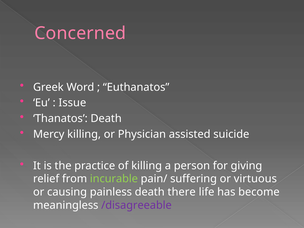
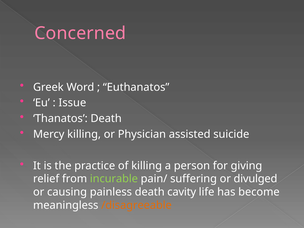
virtuous: virtuous -> divulged (255, 179)
there: there -> cavity (182, 192)
/disagreeable colour: purple -> orange (136, 205)
